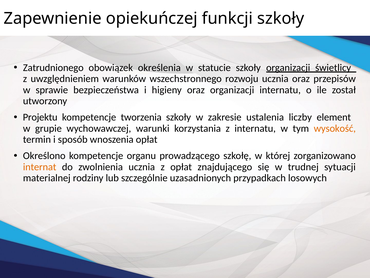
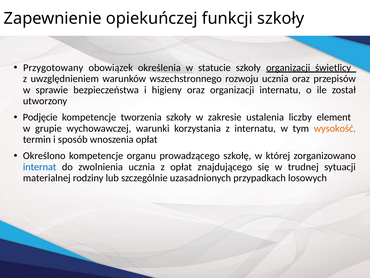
Zatrudnionego: Zatrudnionego -> Przygotowany (53, 68)
Projektu: Projektu -> Podjęcie (40, 117)
internat colour: orange -> blue (40, 167)
